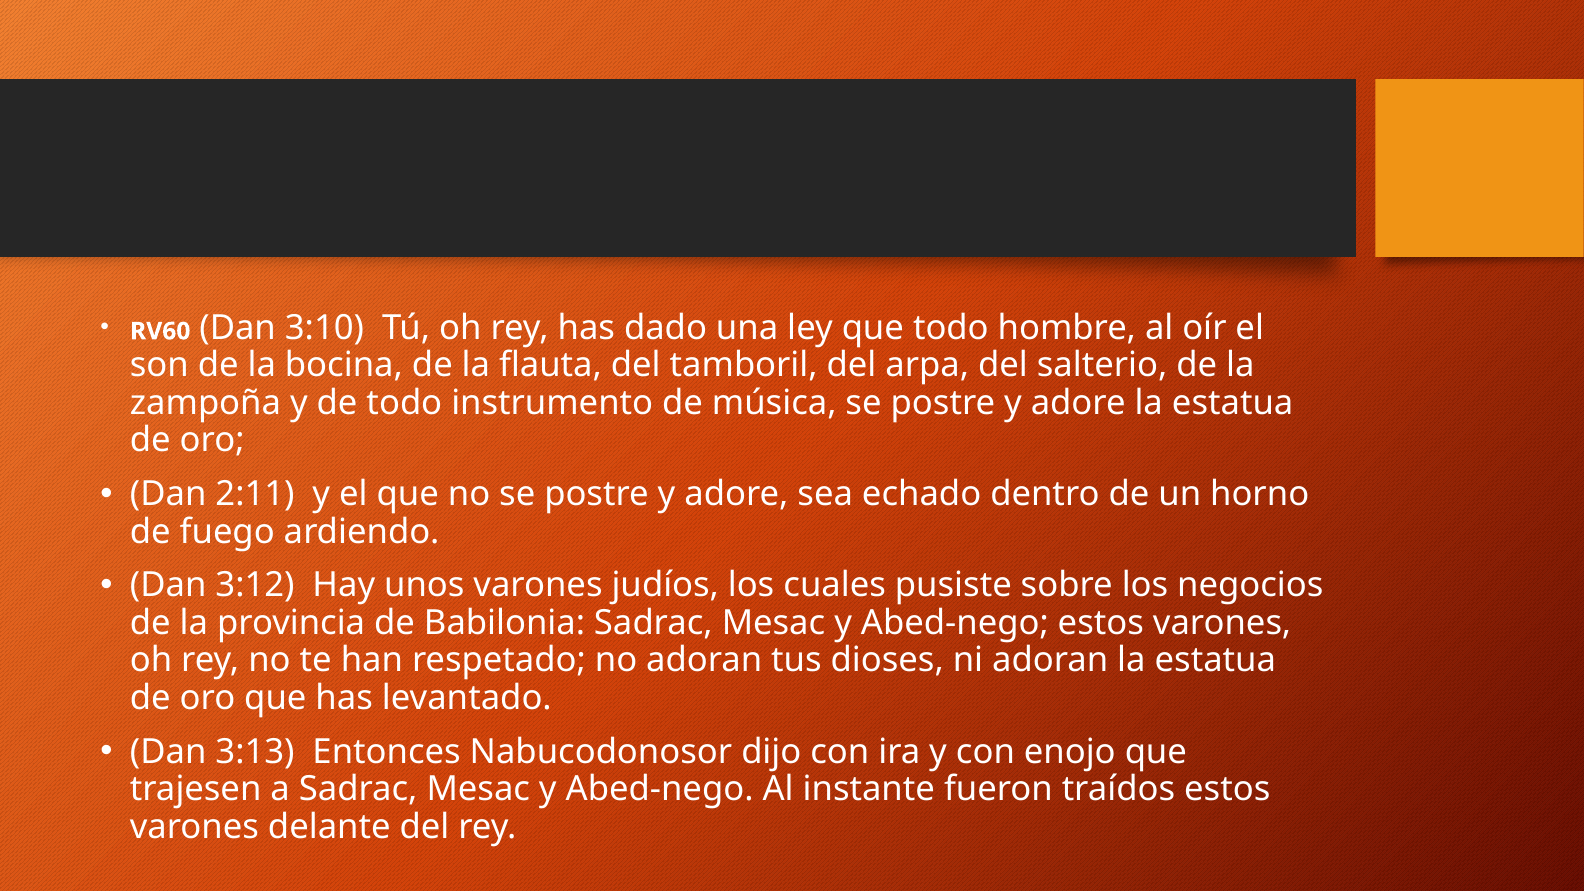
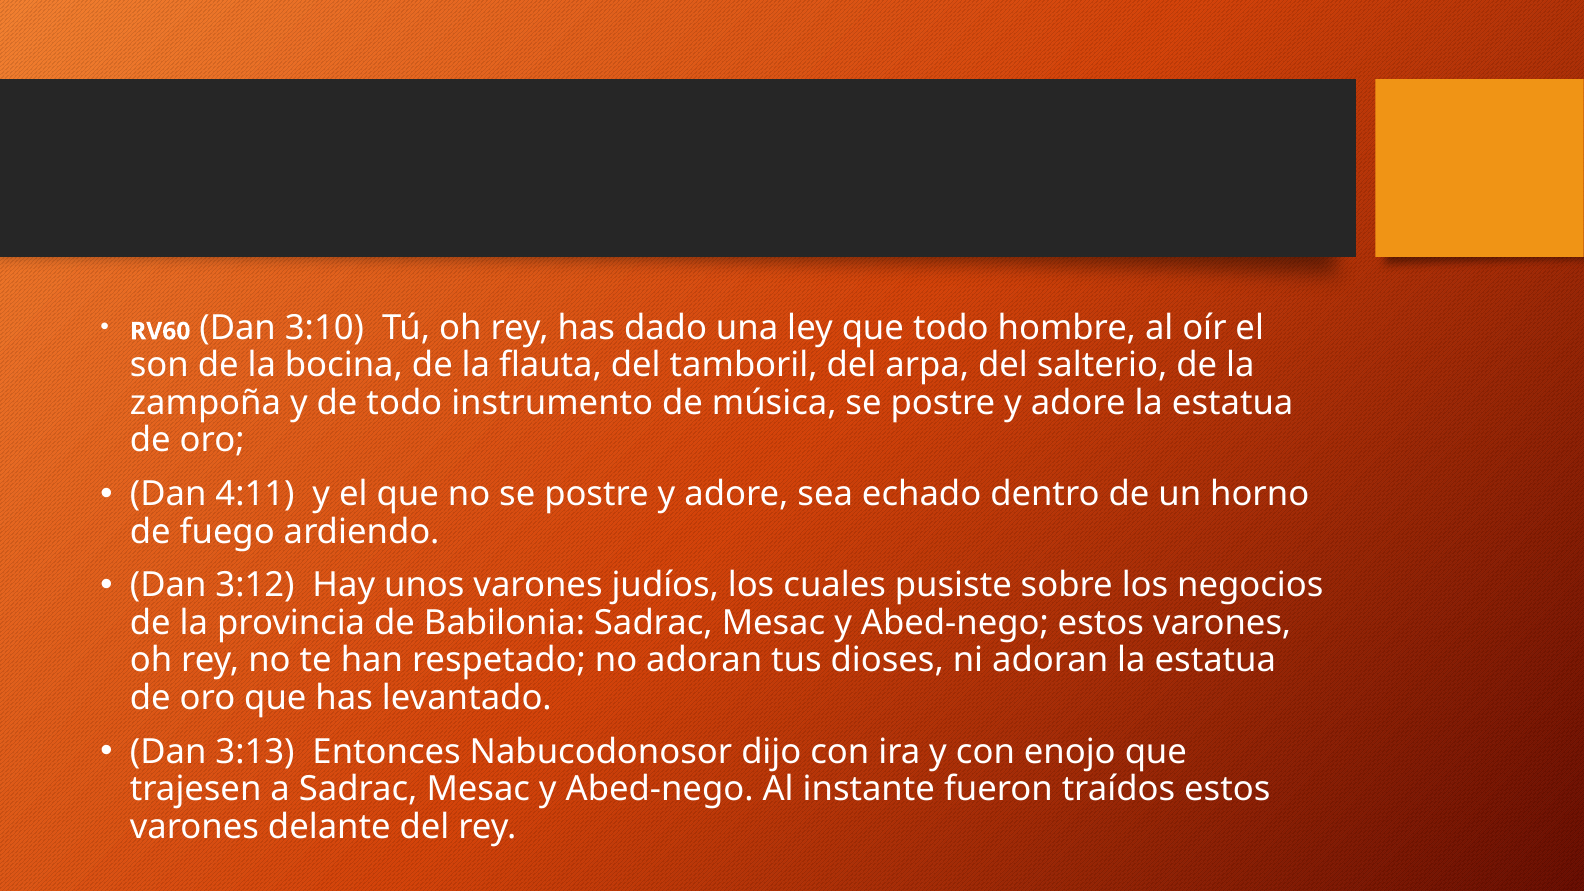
2:11: 2:11 -> 4:11 (255, 494)
